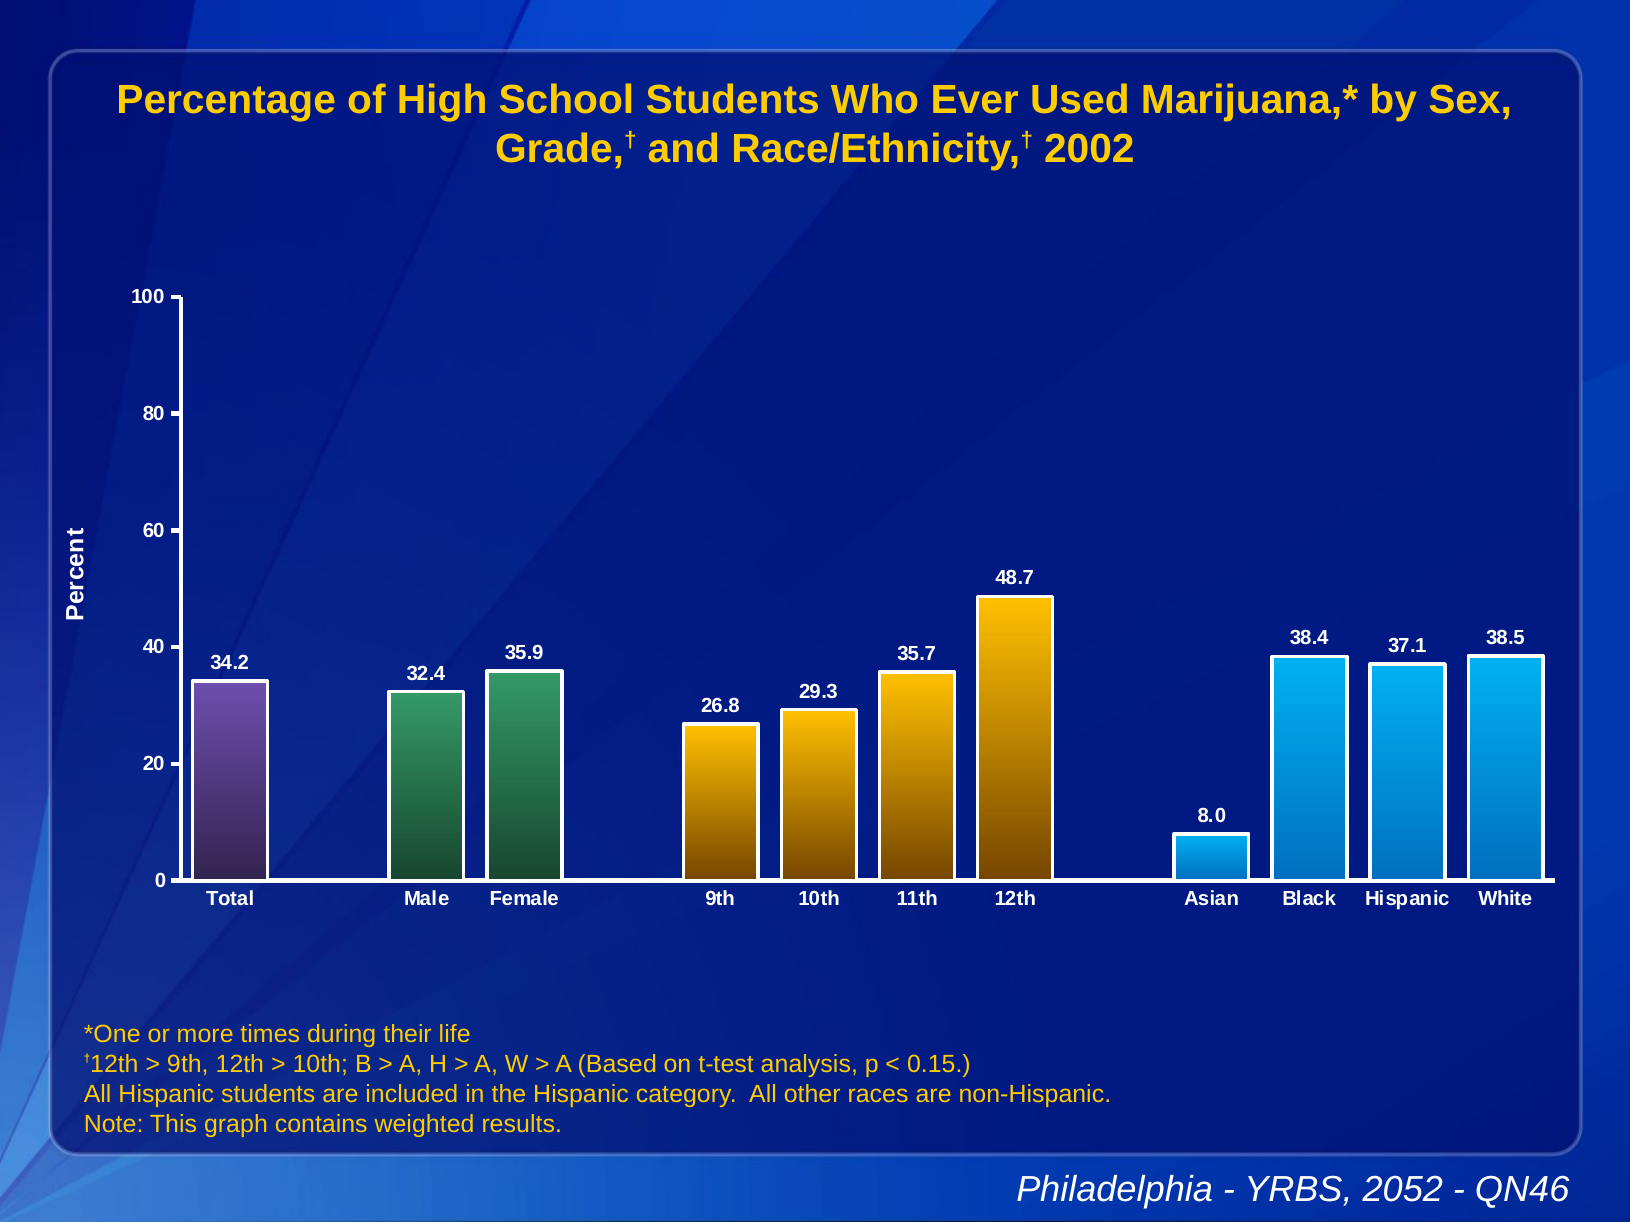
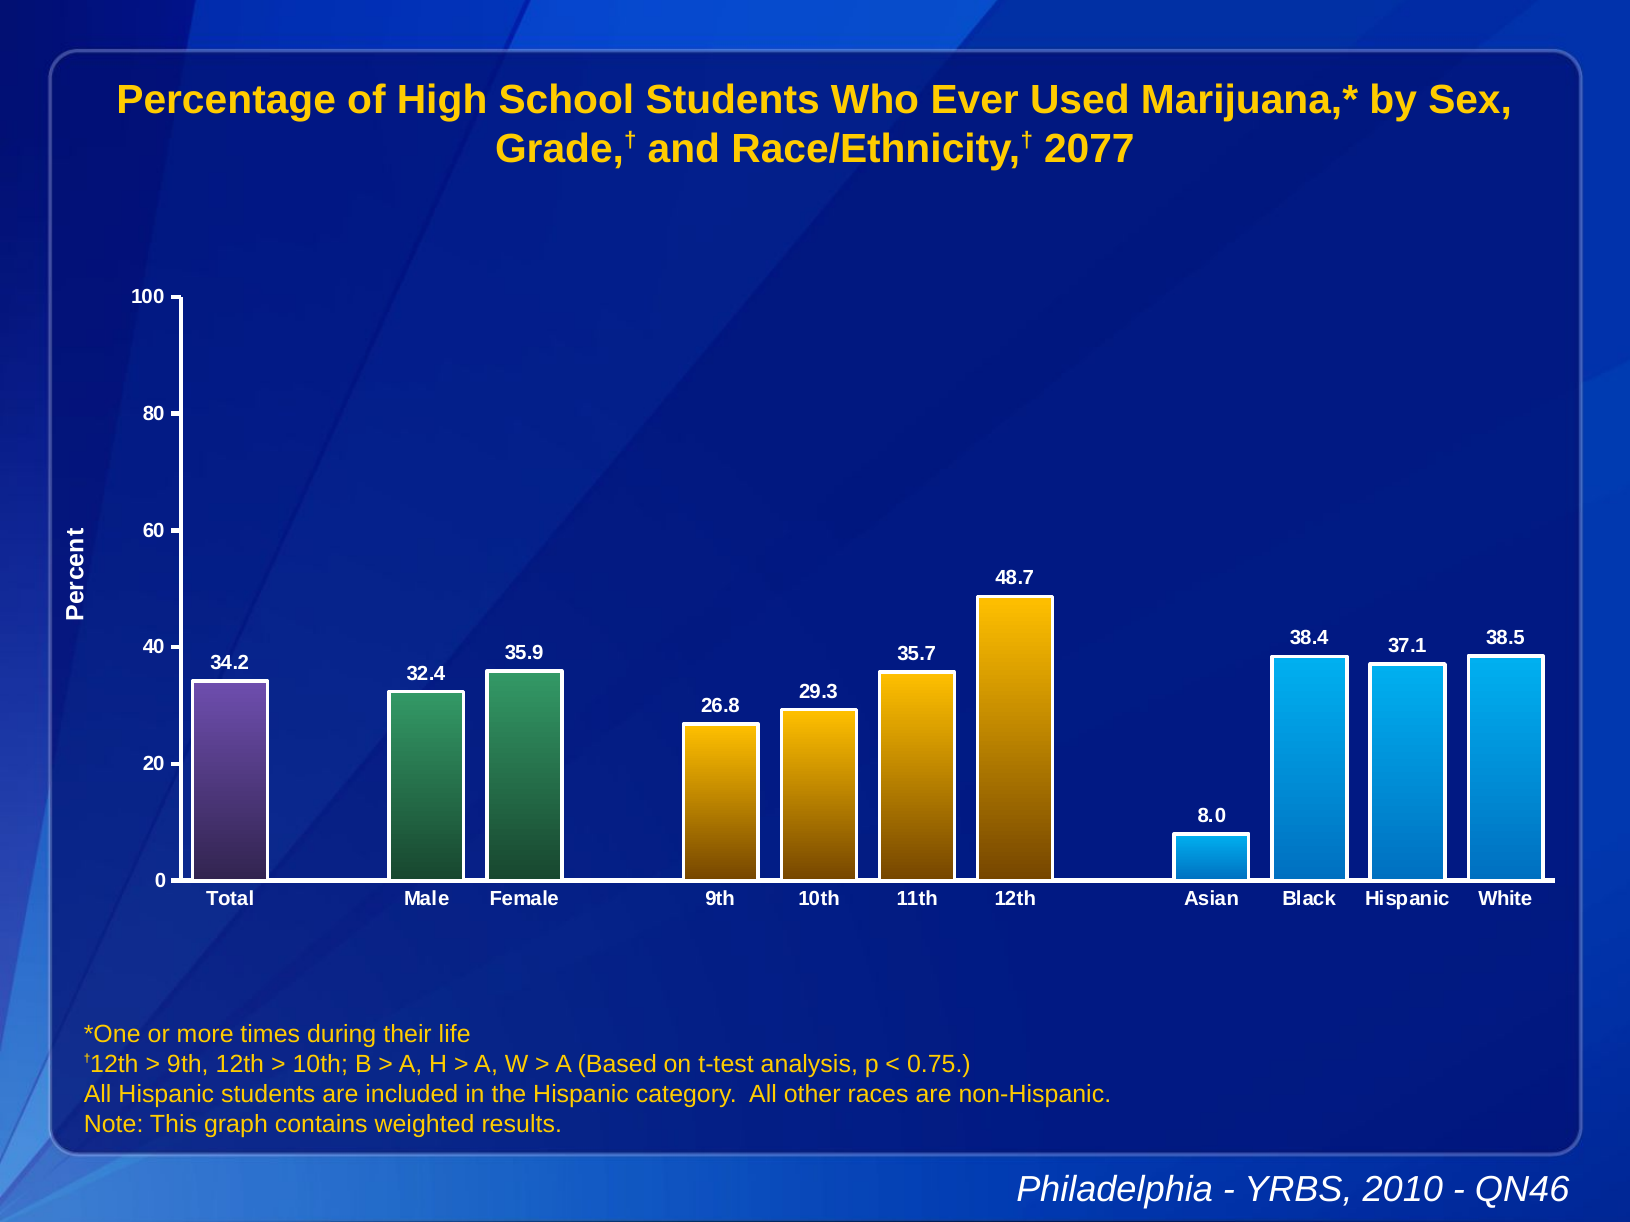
2002: 2002 -> 2077 (1089, 149)
0.15: 0.15 -> 0.75 (939, 1065)
2052: 2052 -> 2010 (1403, 1190)
